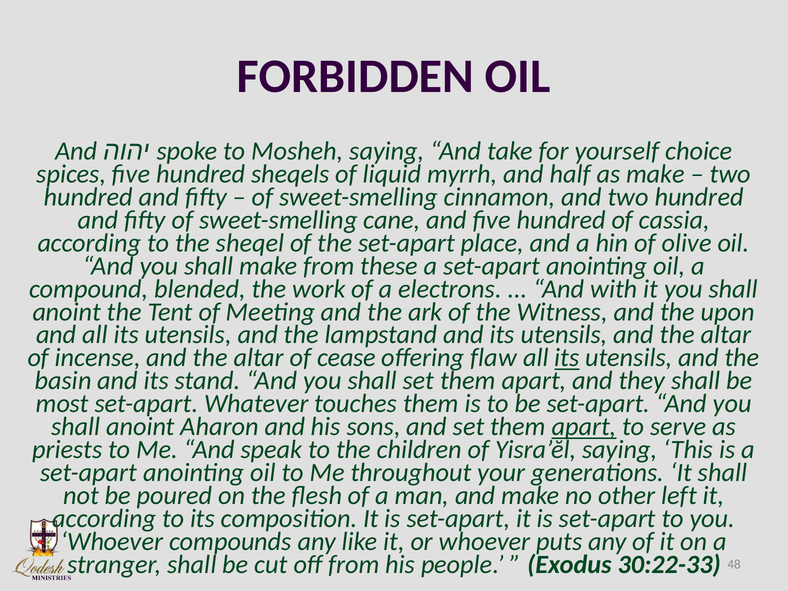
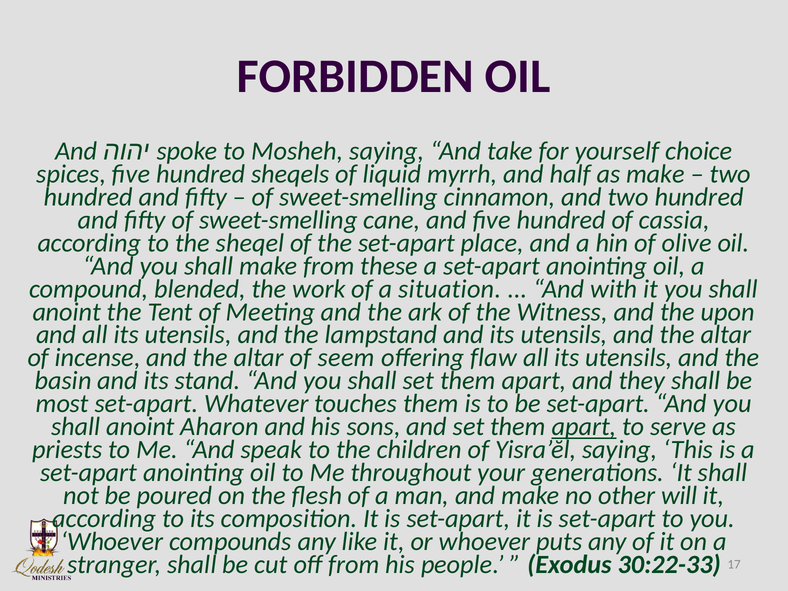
electrons: electrons -> situation (450, 289)
cease: cease -> seem (346, 358)
its underline: present -> none (567, 358)
left: left -> will (679, 496)
48: 48 -> 17 (734, 564)
